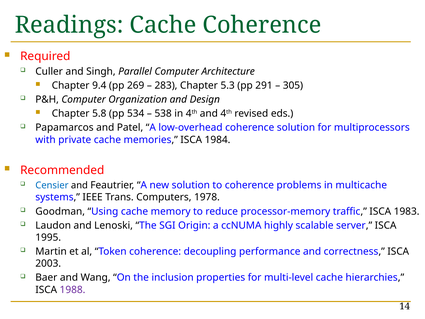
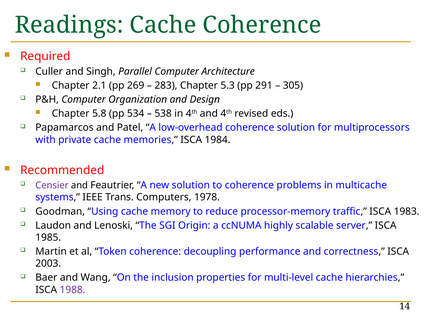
9.4: 9.4 -> 2.1 (99, 85)
Censier colour: blue -> purple (52, 185)
1995: 1995 -> 1985 (48, 237)
